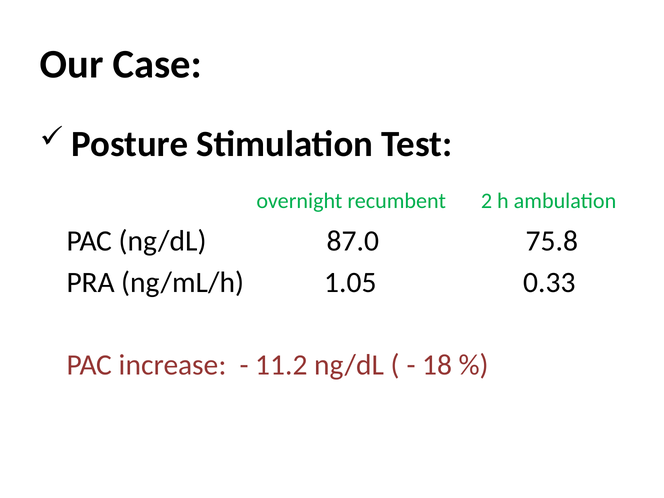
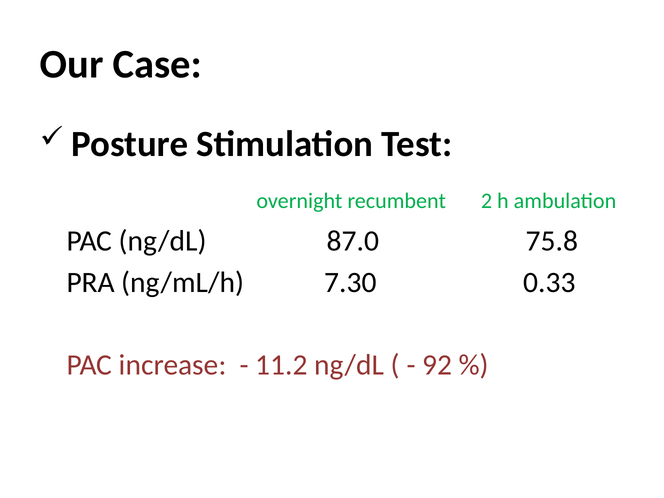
1.05: 1.05 -> 7.30 (350, 282)
18: 18 -> 92 (437, 365)
